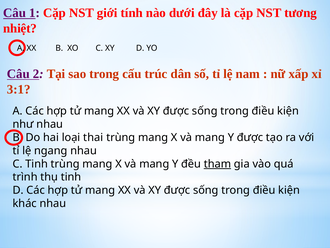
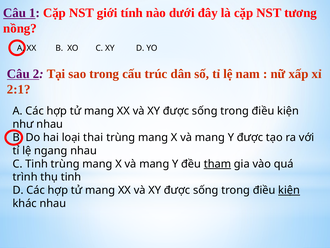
nhiệt: nhiệt -> nồng (20, 28)
3:1: 3:1 -> 2:1 (19, 89)
kiện underline: none -> present (289, 190)
